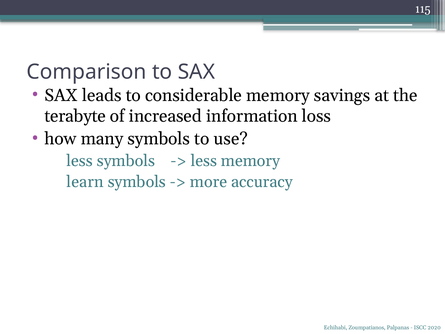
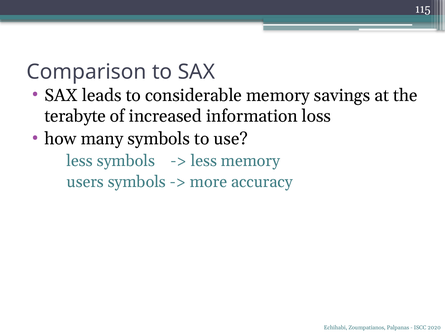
learn: learn -> users (85, 182)
